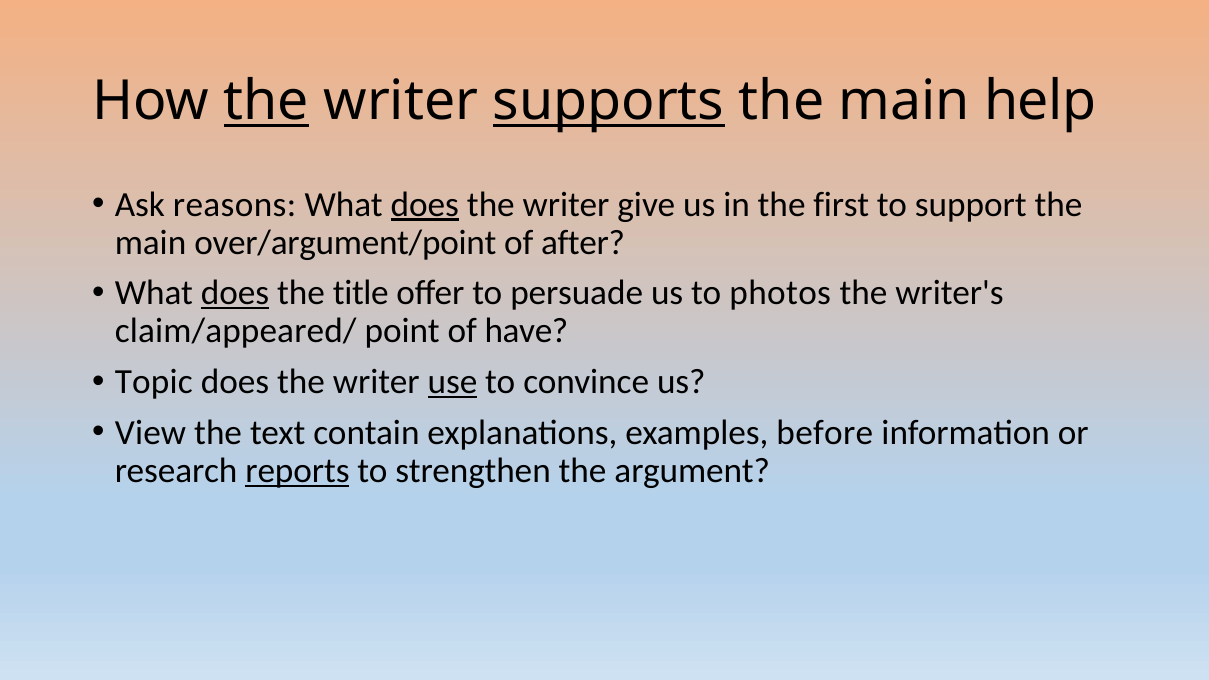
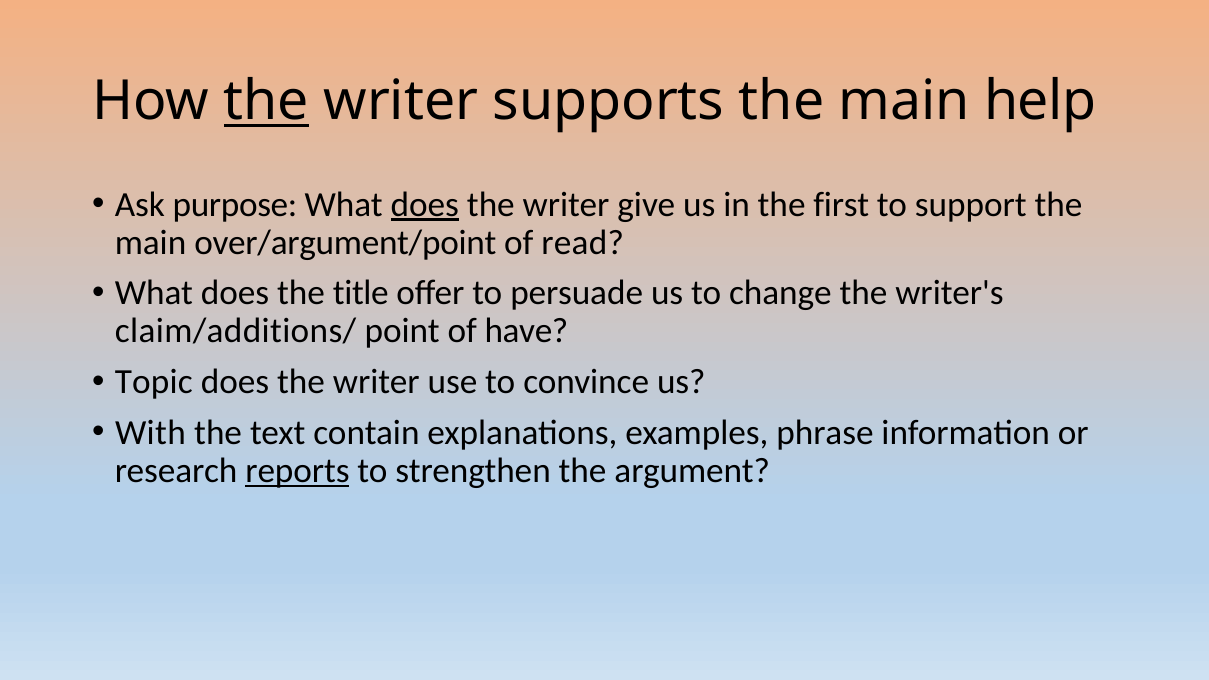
supports underline: present -> none (609, 102)
reasons: reasons -> purpose (235, 204)
after: after -> read (583, 242)
does underline: present -> none (235, 293)
photos: photos -> change (780, 293)
claim/appeared/: claim/appeared/ -> claim/additions/ (236, 331)
use underline: present -> none (452, 382)
View: View -> With (150, 433)
before: before -> phrase (825, 433)
